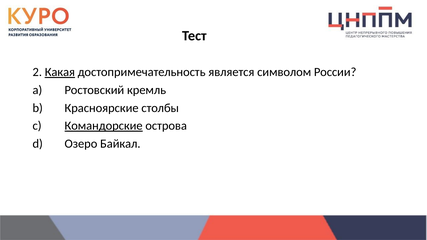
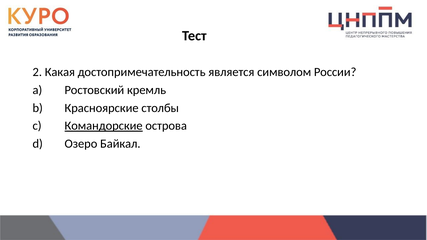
Какая underline: present -> none (60, 72)
